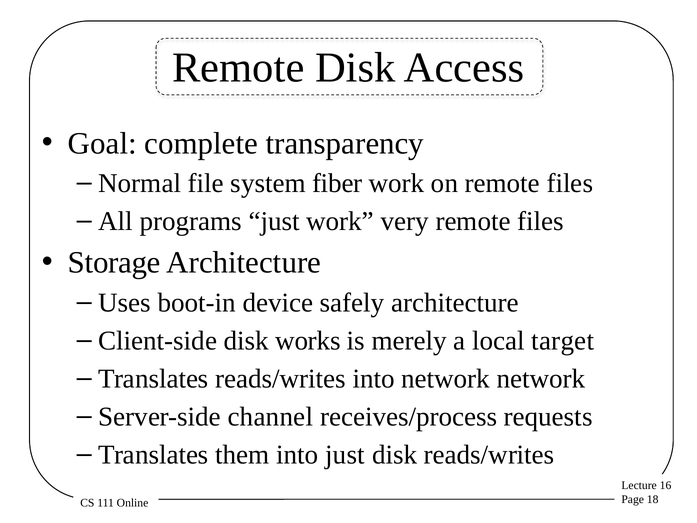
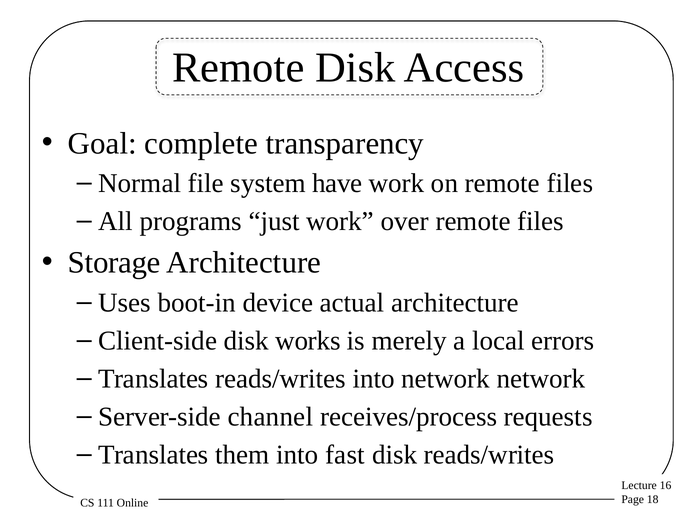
fiber: fiber -> have (337, 183)
very: very -> over (405, 221)
safely: safely -> actual (352, 303)
target: target -> errors (563, 341)
into just: just -> fast (345, 455)
